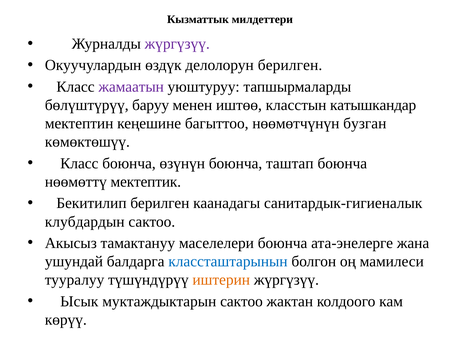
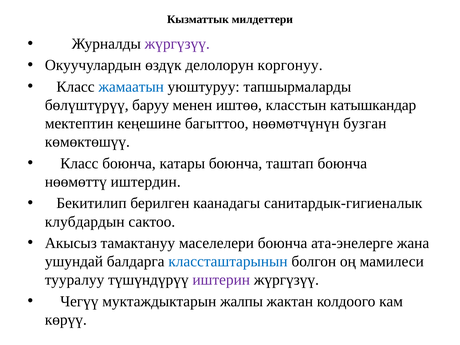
делолорун берилген: берилген -> коргонуу (290, 65)
жамаатын colour: purple -> blue (131, 87)
өзүнүн: өзүнүн -> катары (182, 163)
мектептик: мектептик -> иштердин (146, 182)
иштерин colour: orange -> purple (221, 280)
Ысык: Ысык -> Чегүү (79, 301)
муктаждыктарын сактоо: сактоо -> жалпы (242, 301)
